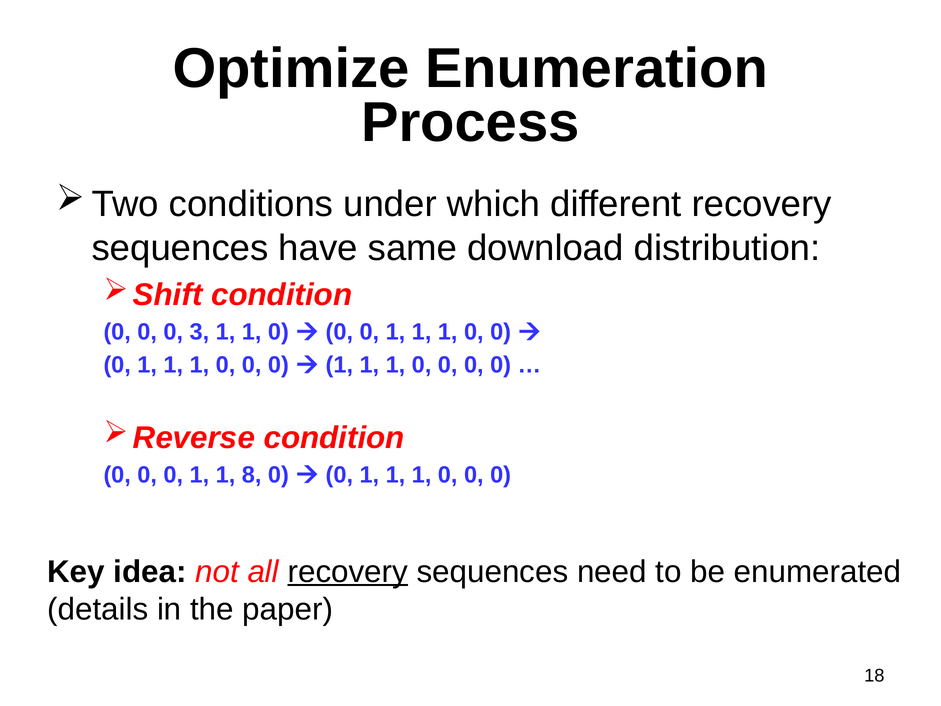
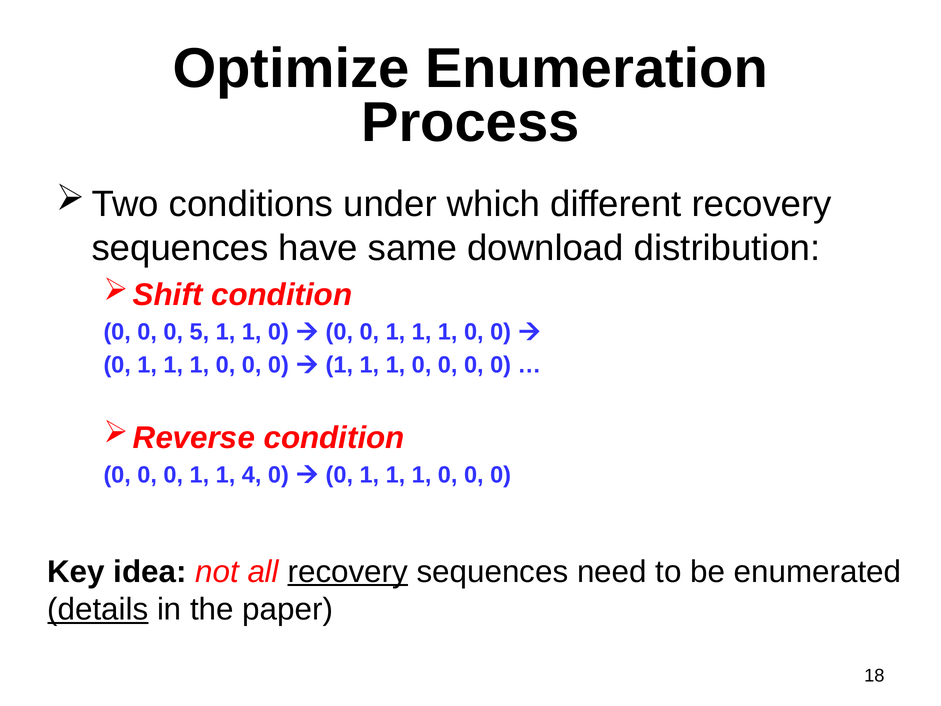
3: 3 -> 5 (199, 332)
8: 8 -> 4 (252, 475)
details underline: none -> present (98, 609)
